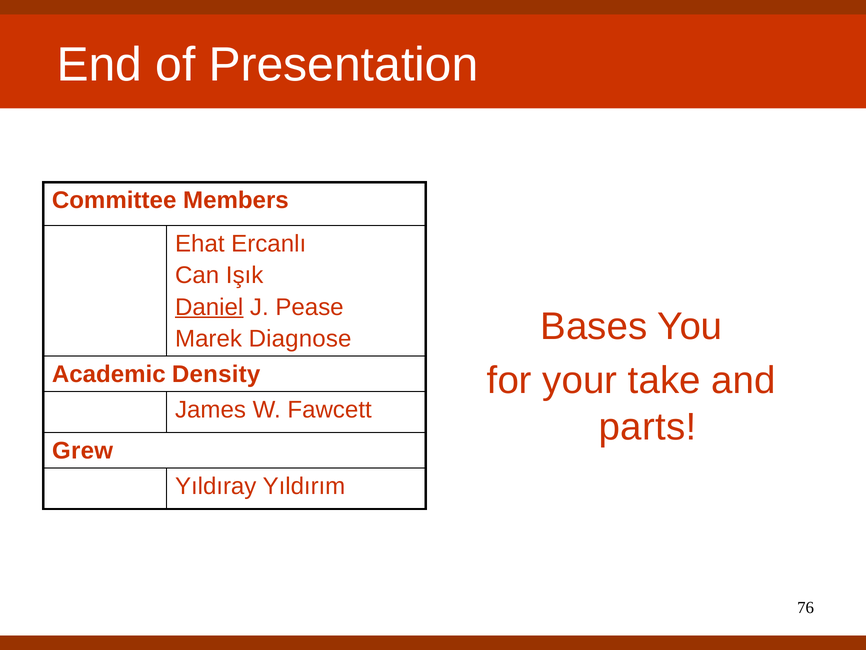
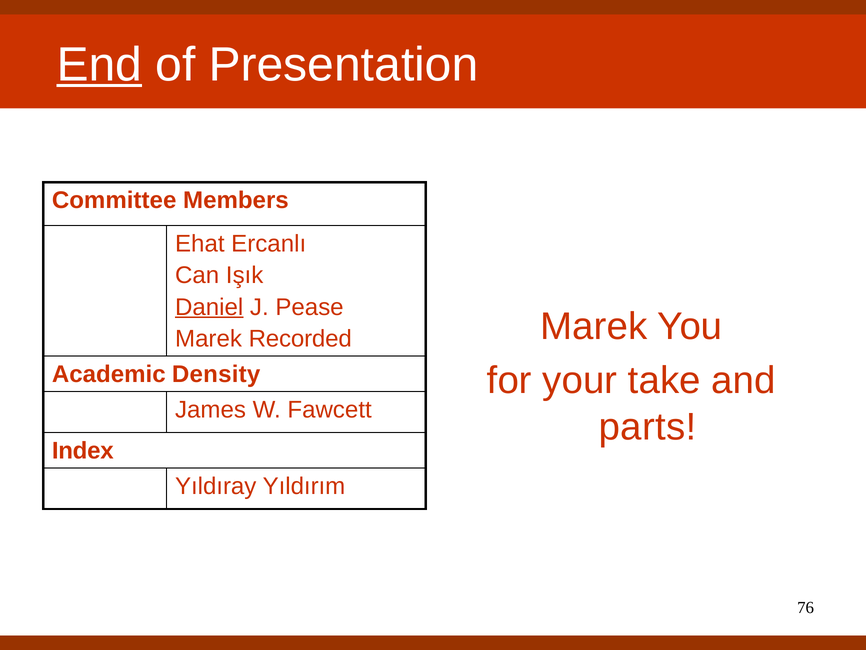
End underline: none -> present (99, 65)
Bases: Bases -> Marek (594, 326)
Diagnose: Diagnose -> Recorded (300, 338)
Grew: Grew -> Index (83, 450)
